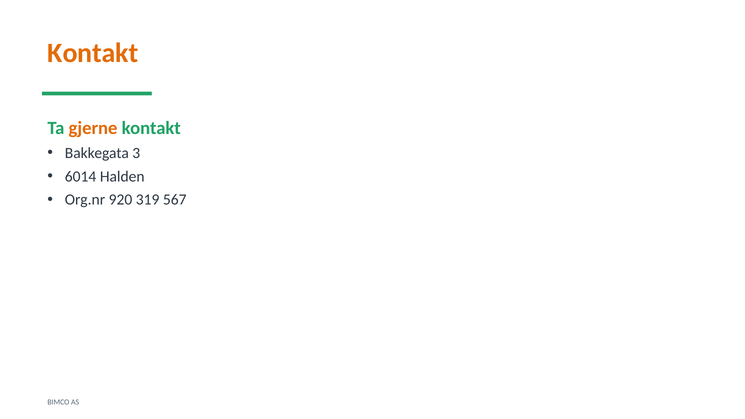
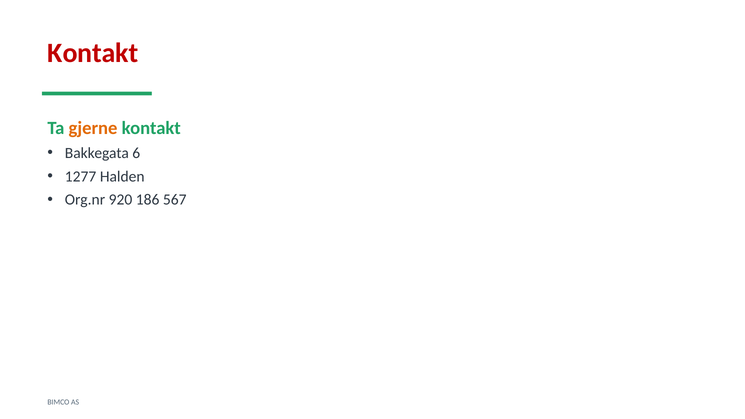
Kontakt colour: orange -> red (93, 53)
3: 3 -> 6 (136, 153)
6014: 6014 -> 1277 (81, 176)
319: 319 -> 186 (148, 200)
